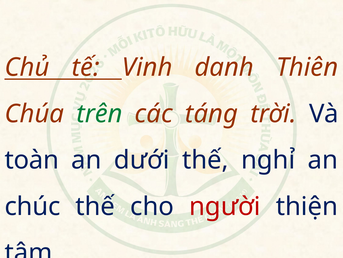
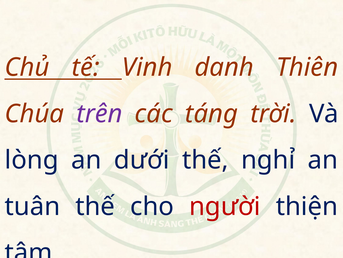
trên colour: green -> purple (100, 114)
toàn: toàn -> lòng (32, 160)
chúc: chúc -> tuân (32, 206)
